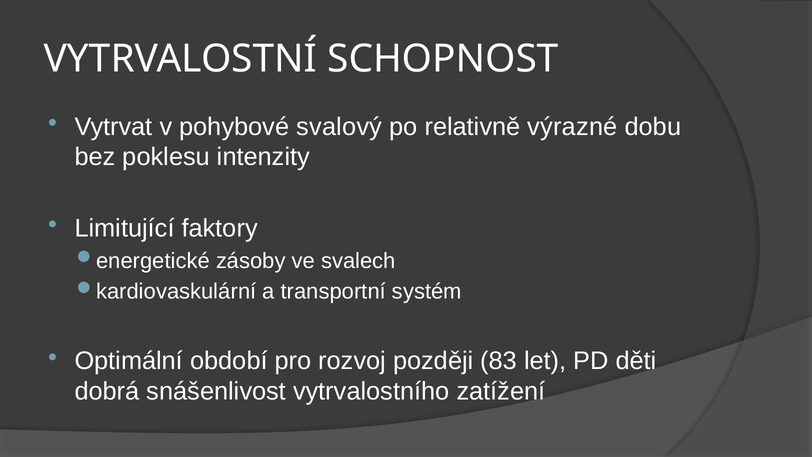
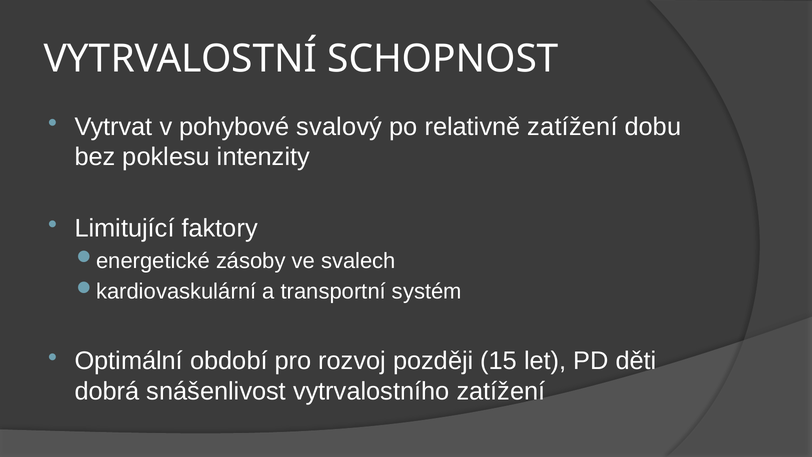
relativně výrazné: výrazné -> zatížení (573, 127)
83: 83 -> 15 (499, 361)
